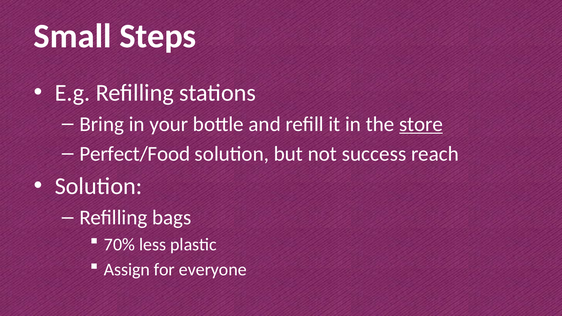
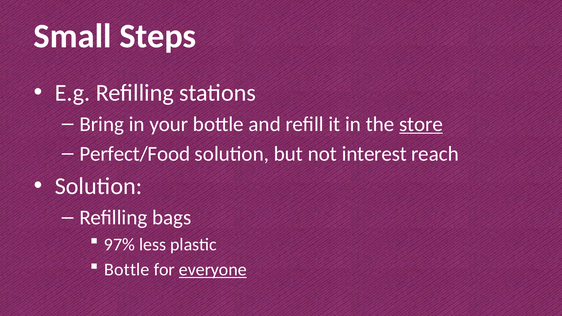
success: success -> interest (374, 154)
70%: 70% -> 97% (119, 245)
Assign: Assign -> Bottle (127, 270)
everyone underline: none -> present (213, 270)
